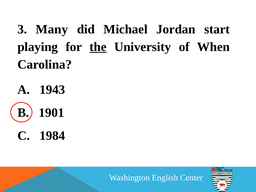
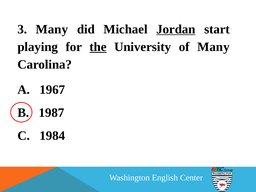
Jordan underline: none -> present (176, 29)
of When: When -> Many (213, 47)
1943: 1943 -> 1967 (52, 90)
1901: 1901 -> 1987 (52, 113)
